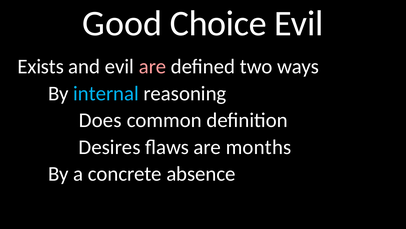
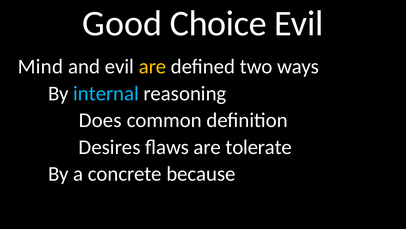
Exists: Exists -> Mind (41, 66)
are colour: pink -> yellow (152, 66)
months: months -> tolerate (259, 147)
absence: absence -> because (201, 173)
